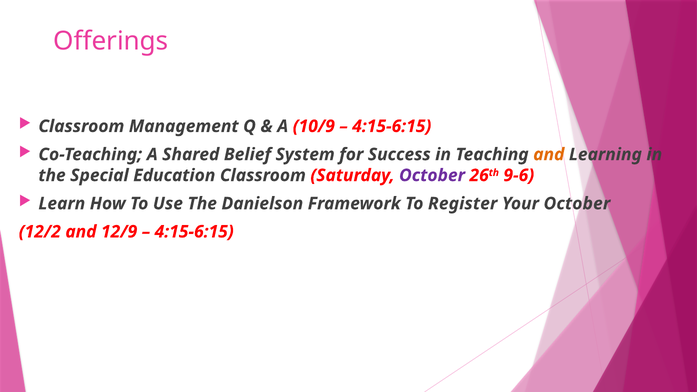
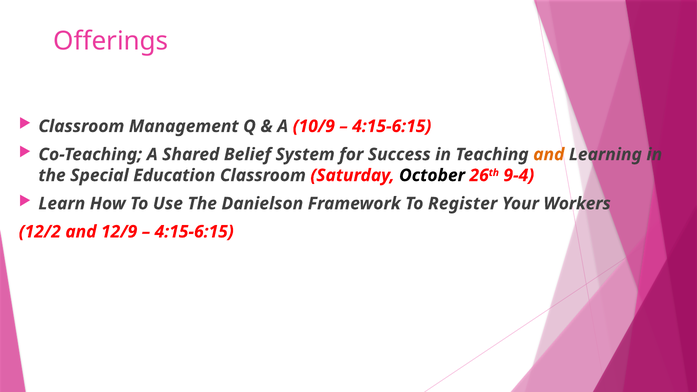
October colour: purple -> black (432, 175)
9-6: 9-6 -> 9-4 (519, 175)
Your October: October -> Workers (577, 204)
